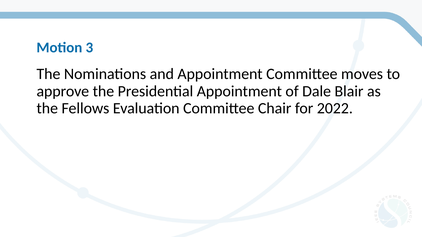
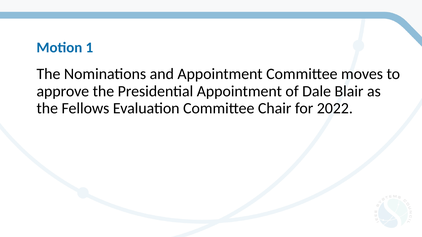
3: 3 -> 1 (89, 48)
